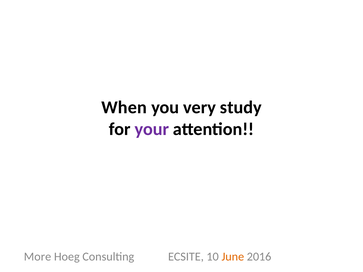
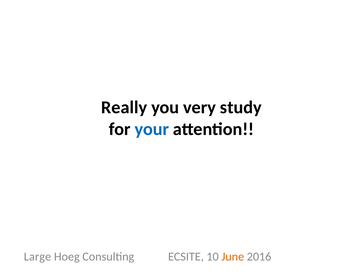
When: When -> Really (124, 107)
your colour: purple -> blue (152, 129)
More: More -> Large (37, 257)
